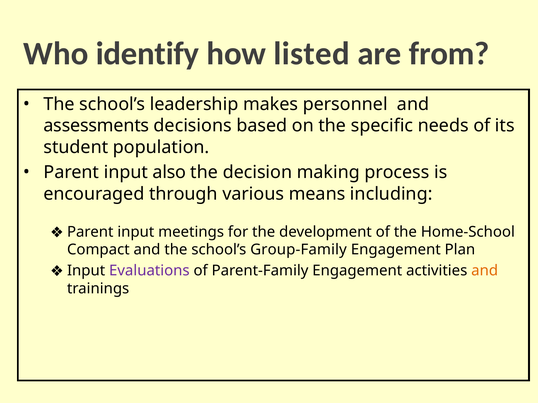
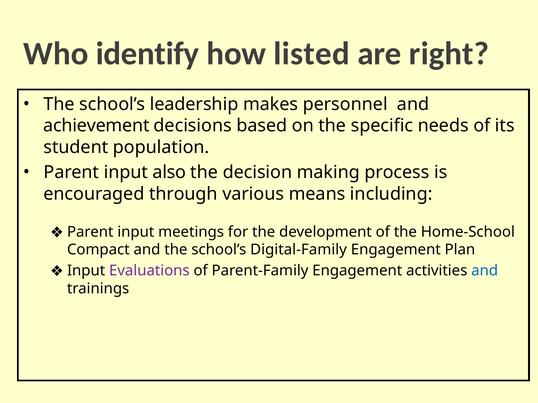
from: from -> right (449, 54)
assessments: assessments -> achievement (96, 126)
Group-Family: Group-Family -> Digital-Family (299, 250)
and colour: orange -> blue (485, 271)
